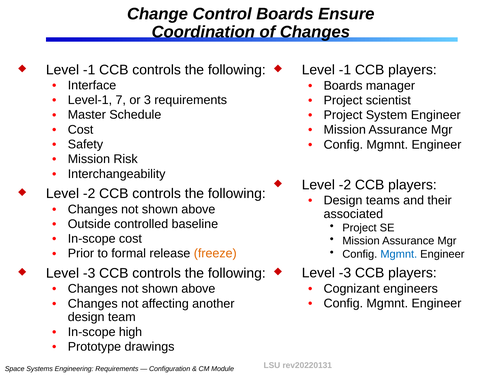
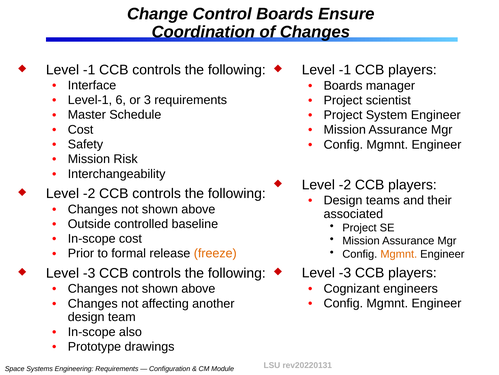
7: 7 -> 6 (121, 100)
Mgmnt colour: blue -> orange (399, 254)
high: high -> also (130, 331)
